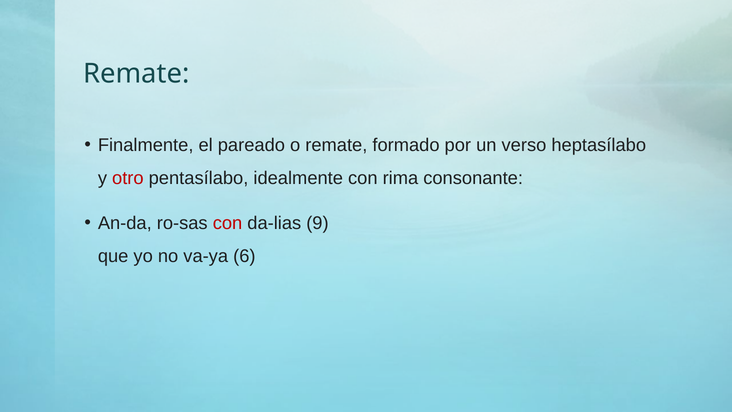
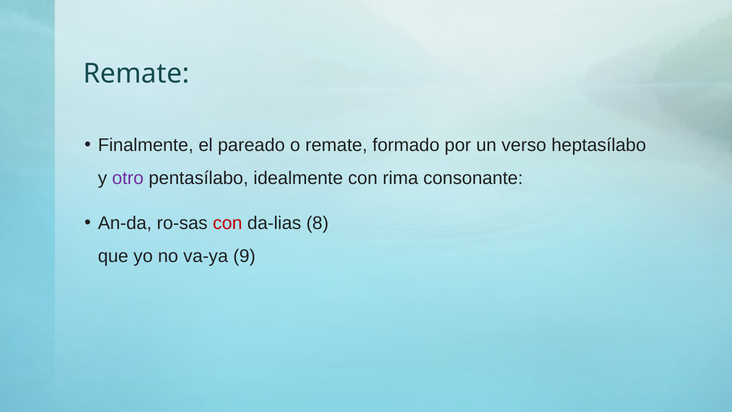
otro colour: red -> purple (128, 178)
9: 9 -> 8 (317, 223)
6: 6 -> 9 (244, 256)
